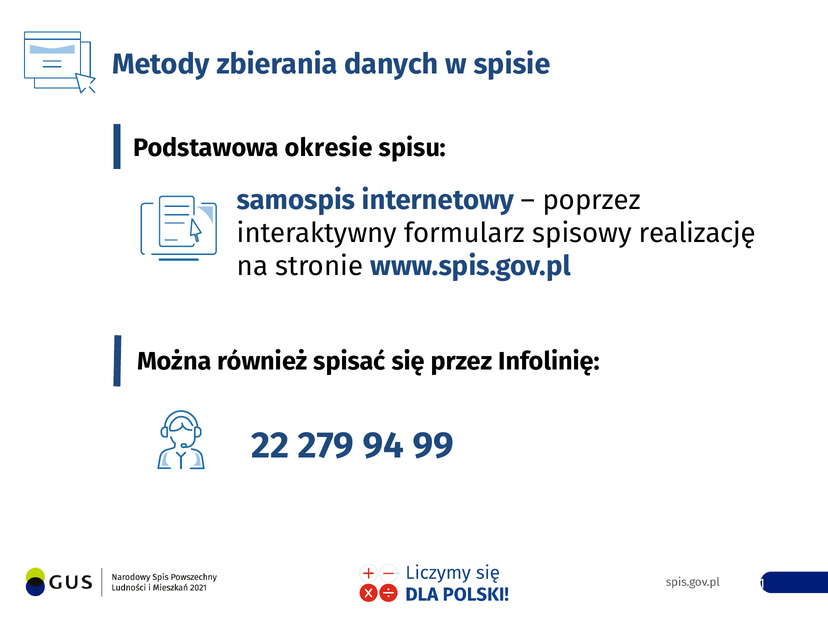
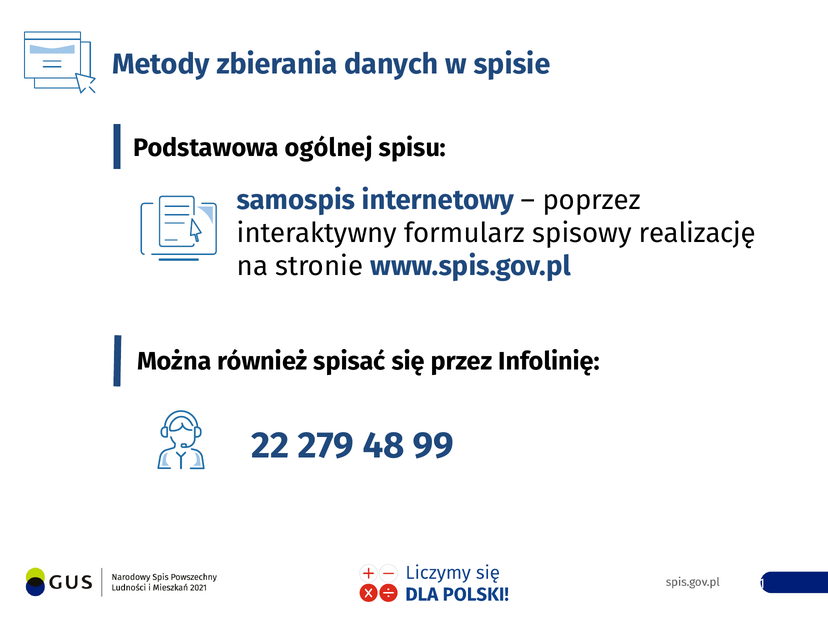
okresie: okresie -> ogólnej (329, 148)
94: 94 -> 48 (384, 446)
